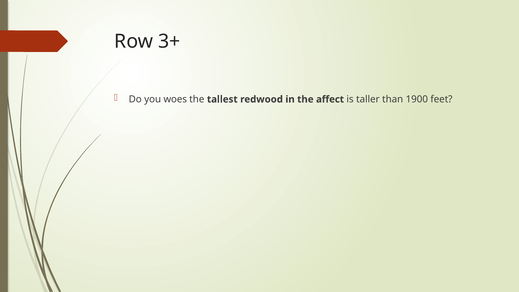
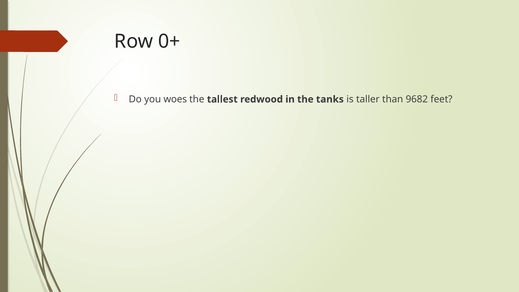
3+: 3+ -> 0+ (169, 42)
affect: affect -> tanks (330, 99)
1900: 1900 -> 9682 (417, 99)
